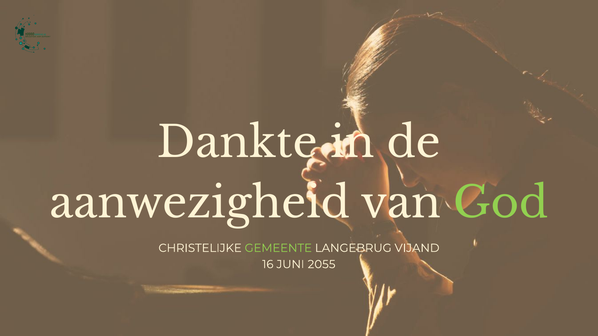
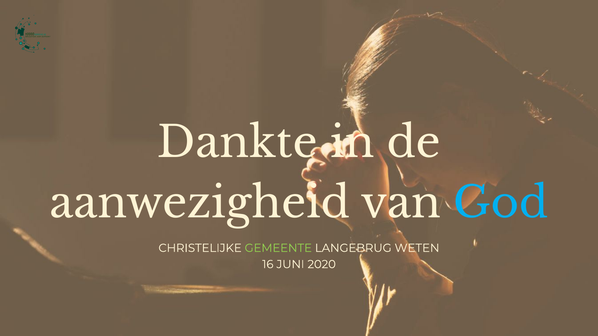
God colour: light green -> light blue (501, 204)
VIJAND: VIJAND -> WETEN (417, 248)
2055: 2055 -> 2020 (322, 265)
